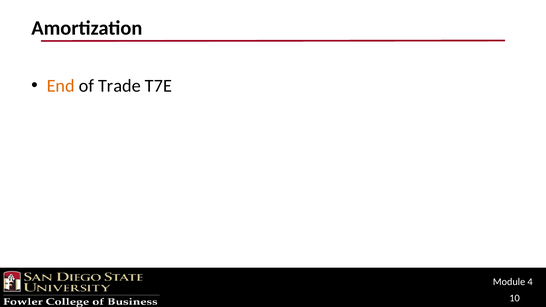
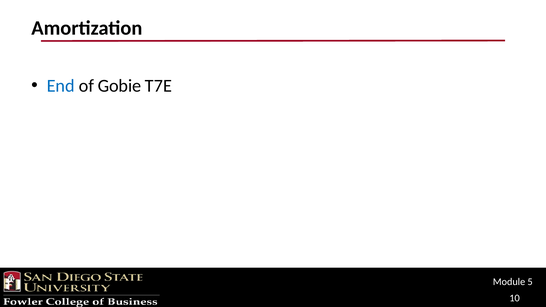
End colour: orange -> blue (61, 86)
Trade: Trade -> Gobie (120, 86)
4: 4 -> 5 (530, 282)
